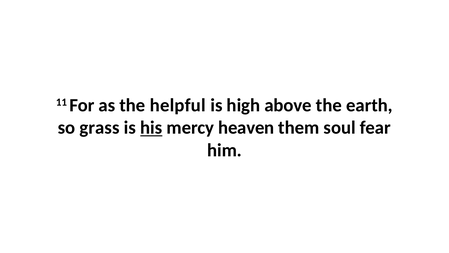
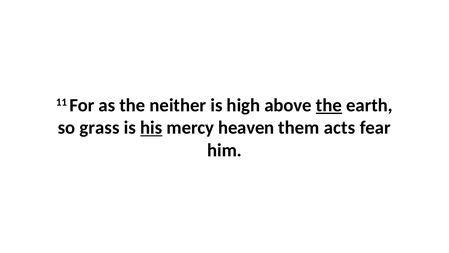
helpful: helpful -> neither (178, 105)
the underline: none -> present (329, 105)
soul: soul -> acts (340, 128)
